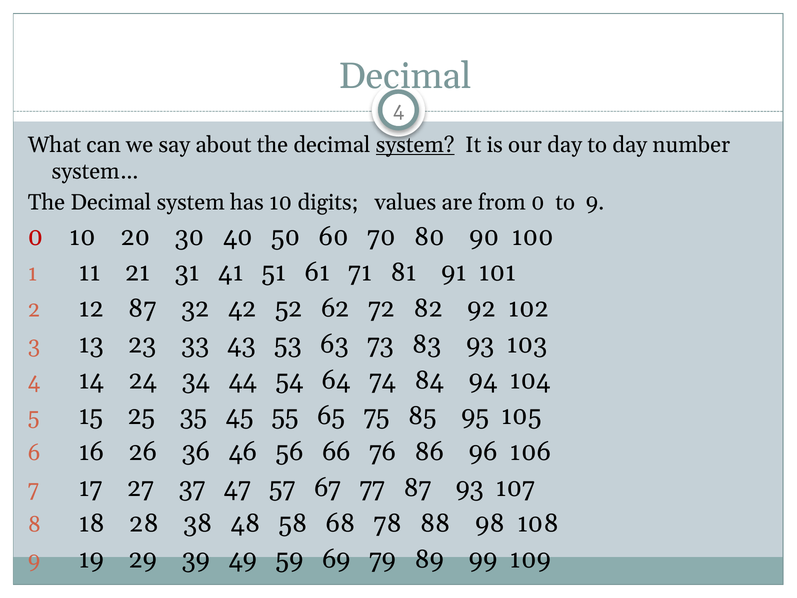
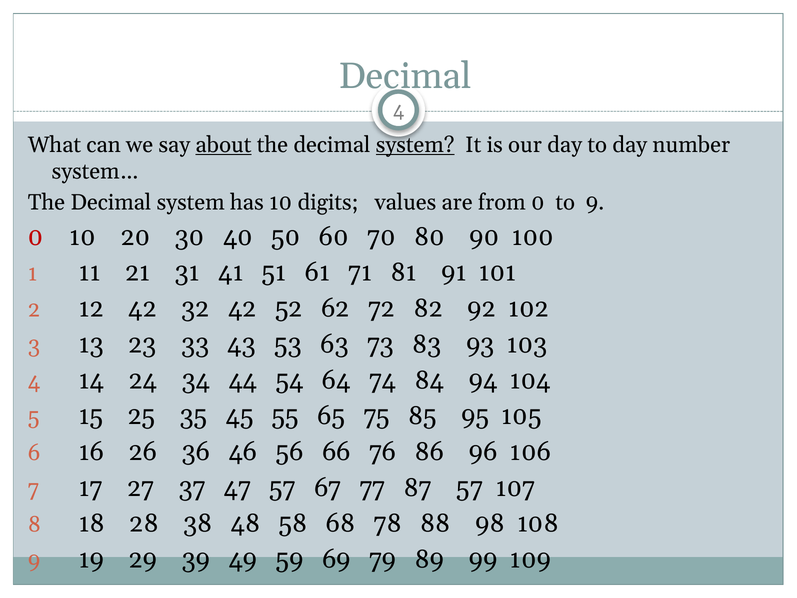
about underline: none -> present (224, 145)
12 87: 87 -> 42 (143, 308)
87 93: 93 -> 57 (470, 487)
